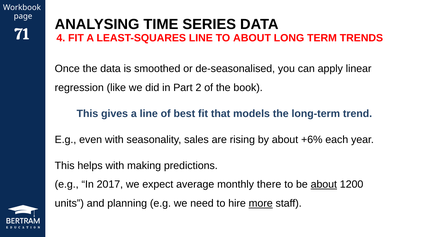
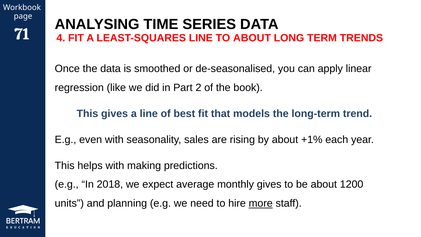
+6%: +6% -> +1% (312, 139)
2017: 2017 -> 2018 (110, 184)
monthly there: there -> gives (269, 184)
about underline: present -> none (324, 184)
